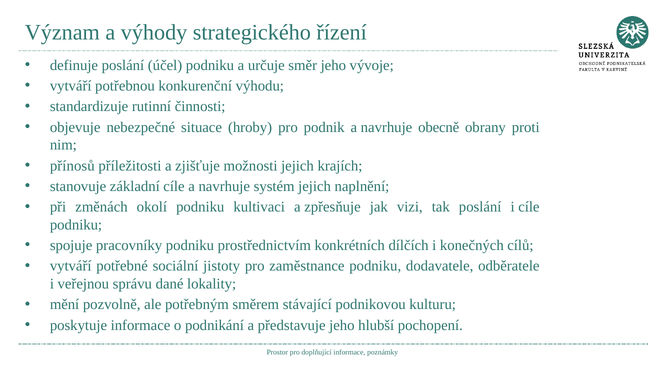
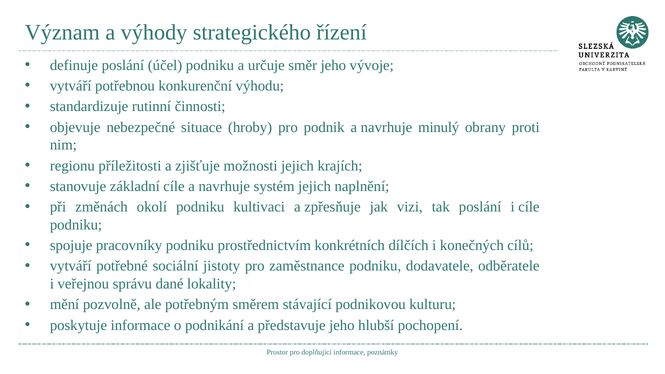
obecně: obecně -> minulý (439, 127)
přínosů: přínosů -> regionu (72, 166)
